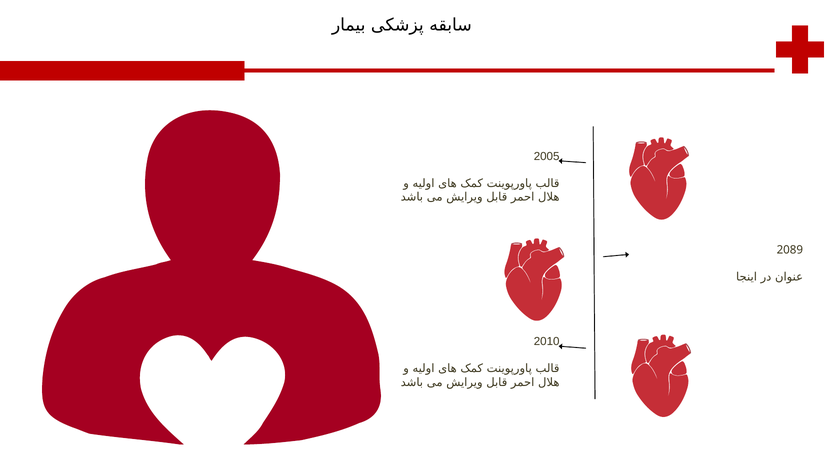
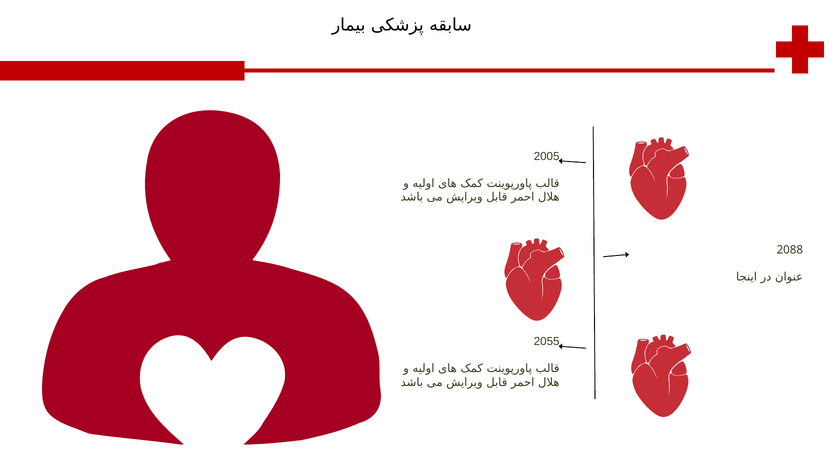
2089: 2089 -> 2088 (790, 249)
2010: 2010 -> 2055 (547, 341)
